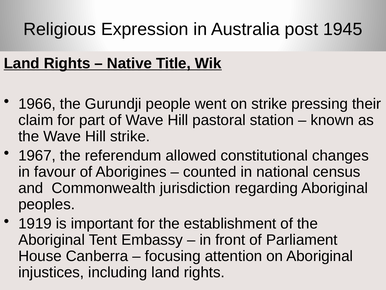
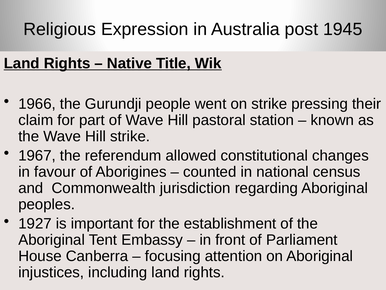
1919: 1919 -> 1927 (35, 223)
